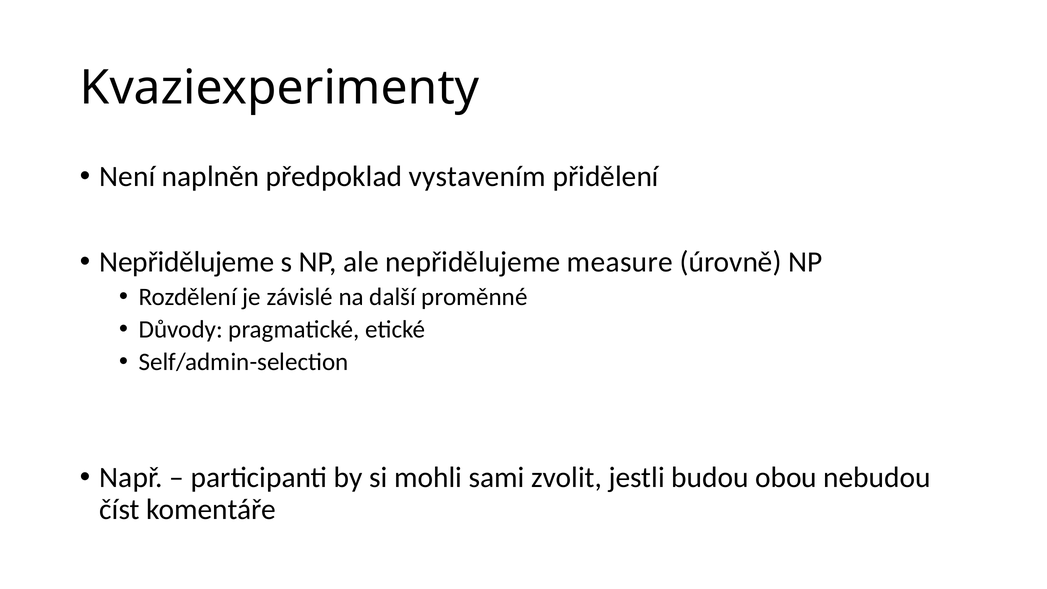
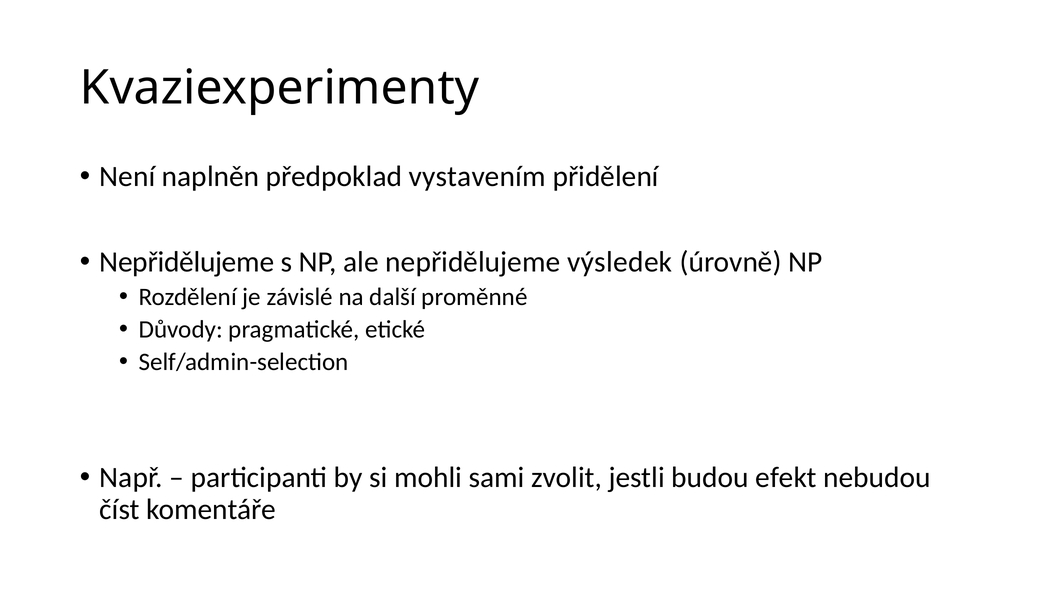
measure: measure -> výsledek (620, 262)
obou: obou -> efekt (786, 477)
